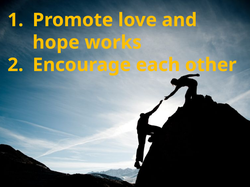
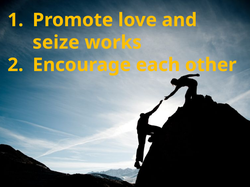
hope: hope -> seize (56, 43)
